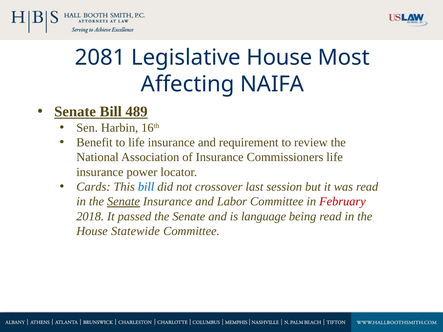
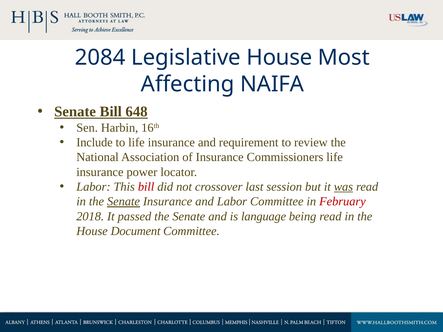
2081: 2081 -> 2084 (100, 58)
489: 489 -> 648 (137, 112)
Benefit: Benefit -> Include (94, 143)
Cards: Cards -> Labor (93, 187)
bill colour: blue -> red (146, 187)
was underline: none -> present (343, 187)
Statewide: Statewide -> Document (136, 231)
